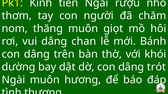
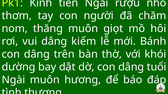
chan: chan -> kiếm (84, 42)
trót: trót -> tuổi (157, 67)
